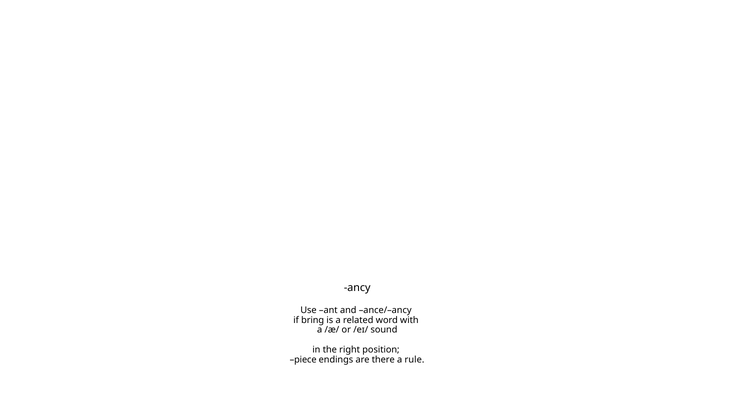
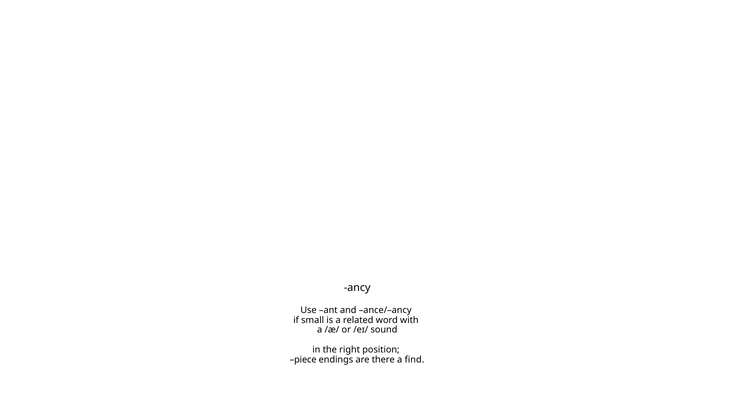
bring: bring -> small (313, 320)
rule: rule -> find (414, 360)
